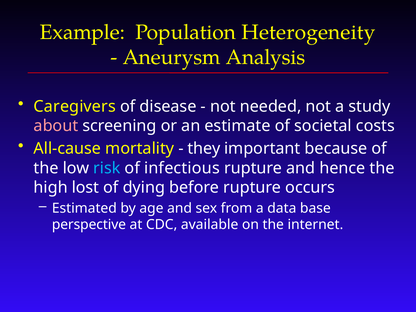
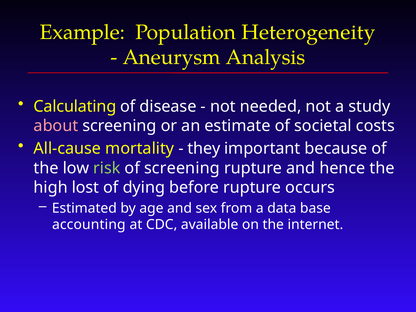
Caregivers: Caregivers -> Calculating (75, 107)
risk colour: light blue -> light green (107, 168)
of infectious: infectious -> screening (182, 168)
perspective: perspective -> accounting (89, 225)
